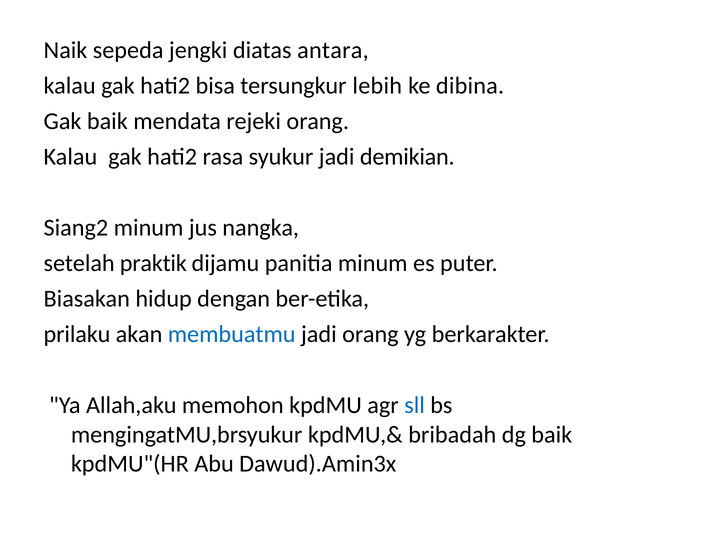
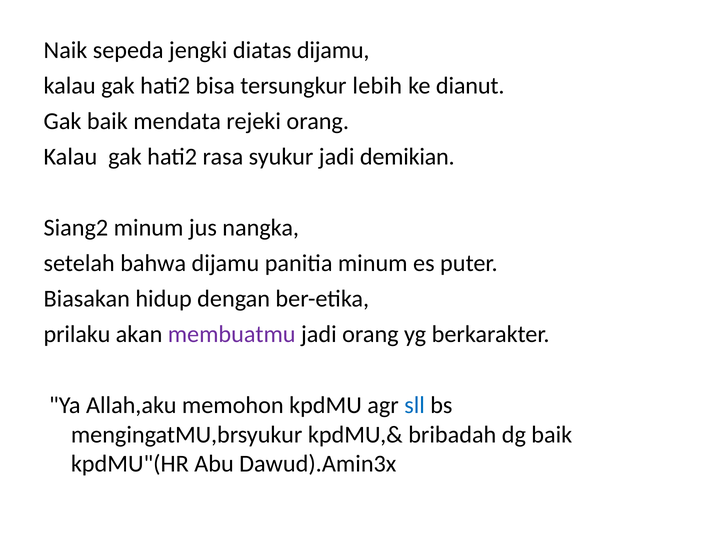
diatas antara: antara -> dijamu (333, 50)
dibina: dibina -> dianut (470, 86)
praktik: praktik -> bahwa (153, 263)
membuatmu colour: blue -> purple (232, 335)
